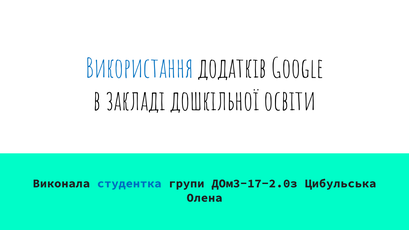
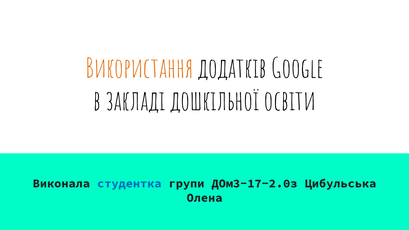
Використання colour: blue -> orange (139, 69)
